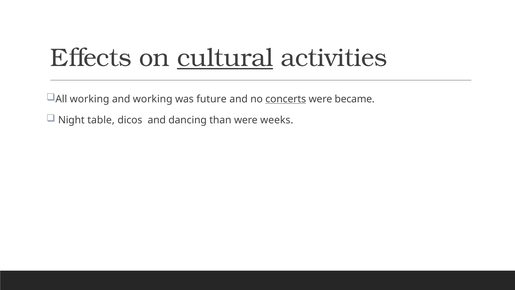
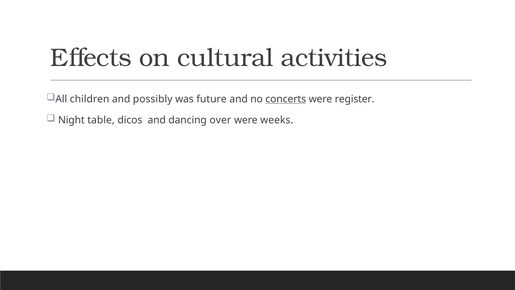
cultural underline: present -> none (225, 58)
All working: working -> children (90, 99)
and working: working -> possibly (153, 99)
became: became -> register (355, 99)
than: than -> over (220, 120)
